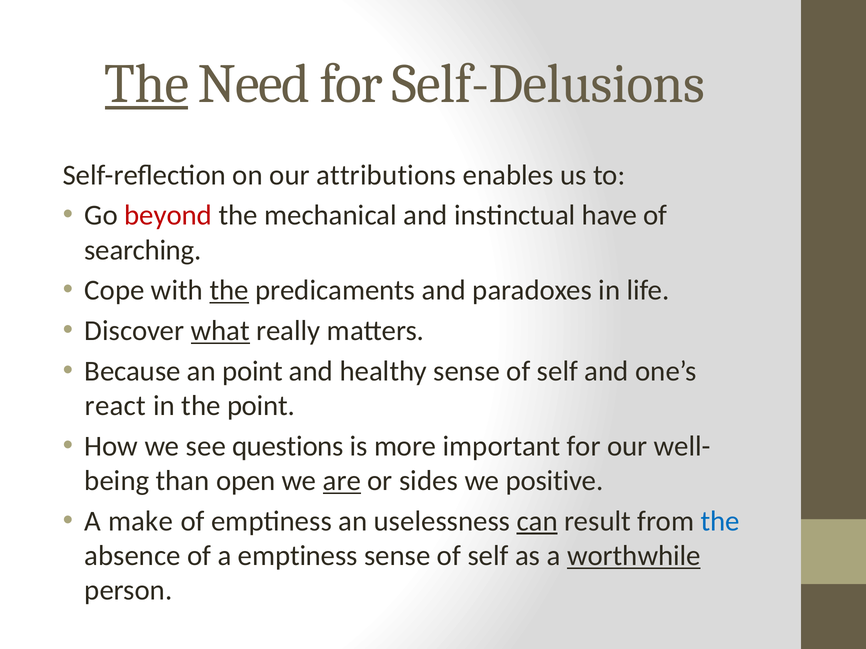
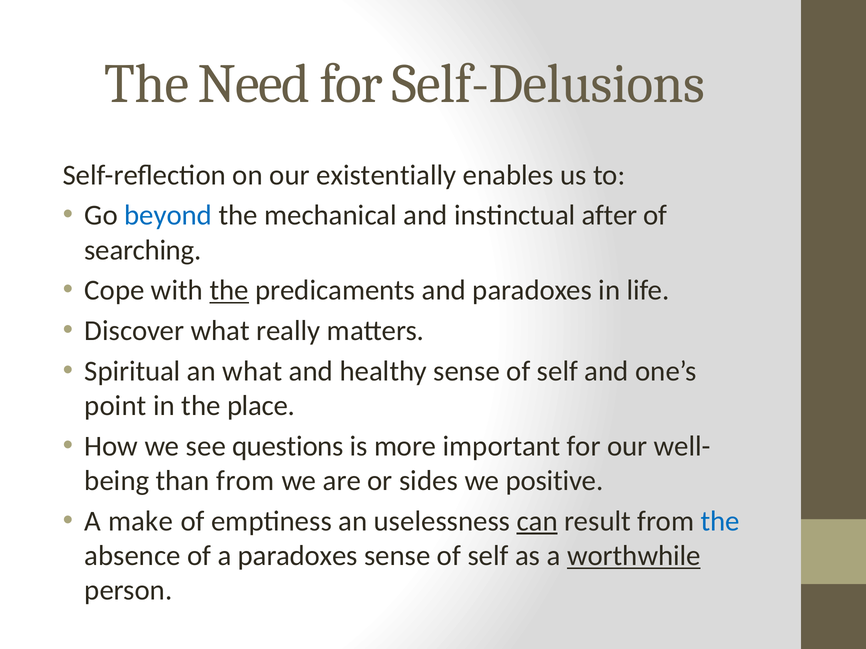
The underline: present -> none (147, 84)
attributions: attributions -> existentially (386, 175)
beyond colour: red -> blue (168, 216)
have: have -> after (609, 216)
what underline: present -> none (220, 331)
Because: Because -> Spiritual (132, 371)
an point: point -> what (252, 371)
react: react -> point (115, 406)
the point: point -> place (261, 406)
than open: open -> from (245, 481)
are underline: present -> none (342, 481)
a emptiness: emptiness -> paradoxes (298, 556)
